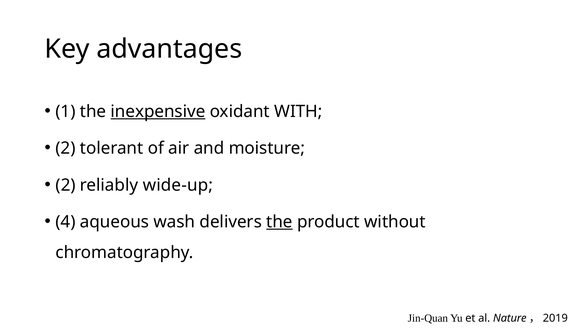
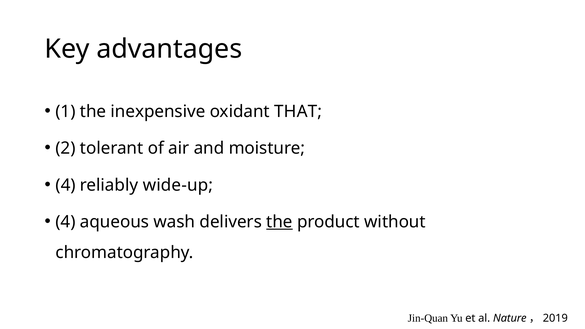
inexpensive underline: present -> none (158, 111)
WITH: WITH -> THAT (298, 111)
2: 2 -> 4 (66, 185)
